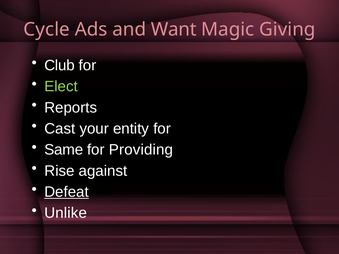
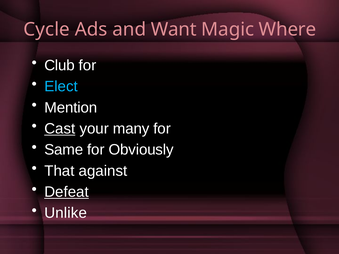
Giving: Giving -> Where (287, 30)
Elect colour: light green -> light blue (61, 87)
Reports: Reports -> Mention (71, 108)
Cast underline: none -> present (60, 129)
entity: entity -> many (131, 129)
Providing: Providing -> Obviously (141, 150)
Rise: Rise -> That (59, 171)
